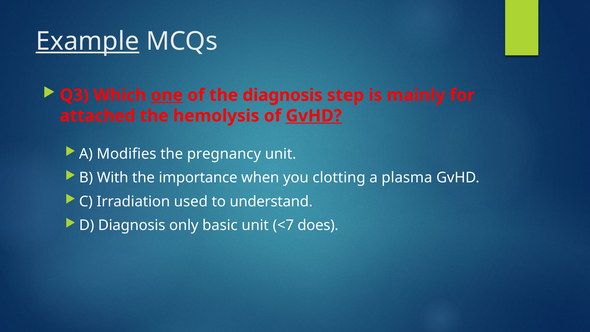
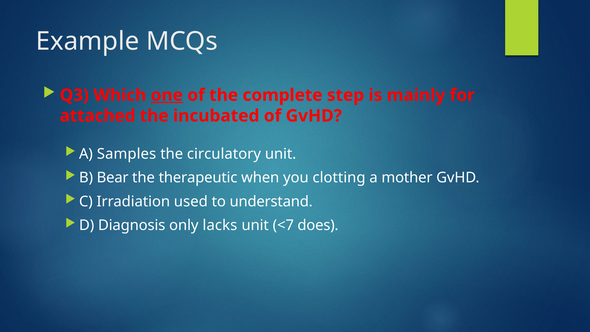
Example underline: present -> none (88, 41)
the diagnosis: diagnosis -> complete (283, 95)
hemolysis: hemolysis -> incubated (216, 116)
GvHD underline: present -> none (314, 116)
Modifies: Modifies -> Samples (127, 154)
pregnancy: pregnancy -> circulatory (224, 154)
With: With -> Bear (113, 178)
importance: importance -> therapeutic (198, 178)
plasma: plasma -> mother (407, 178)
basic: basic -> lacks (220, 225)
